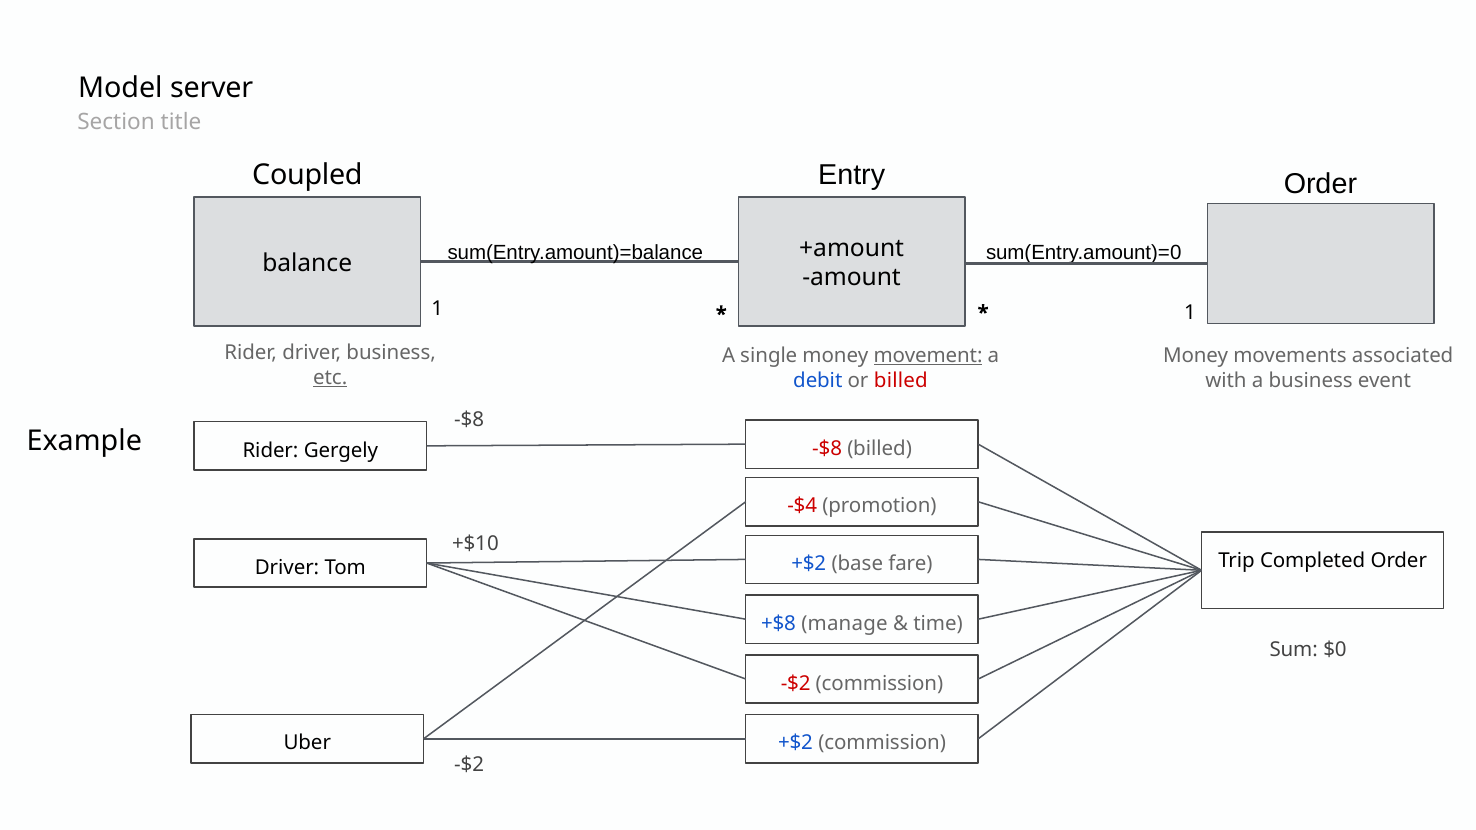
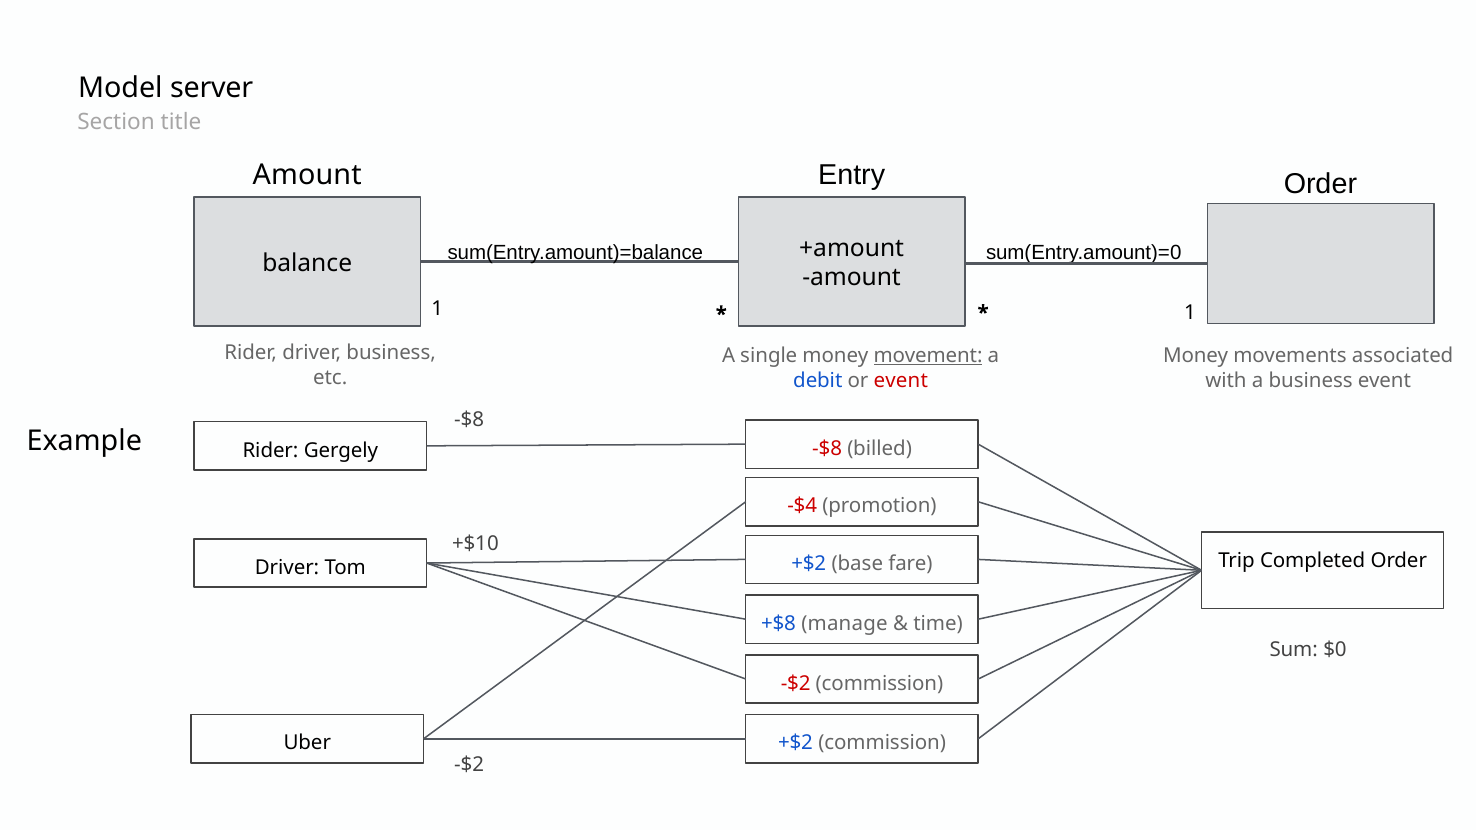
Coupled: Coupled -> Amount (307, 175)
etc underline: present -> none (330, 378)
or billed: billed -> event (901, 381)
